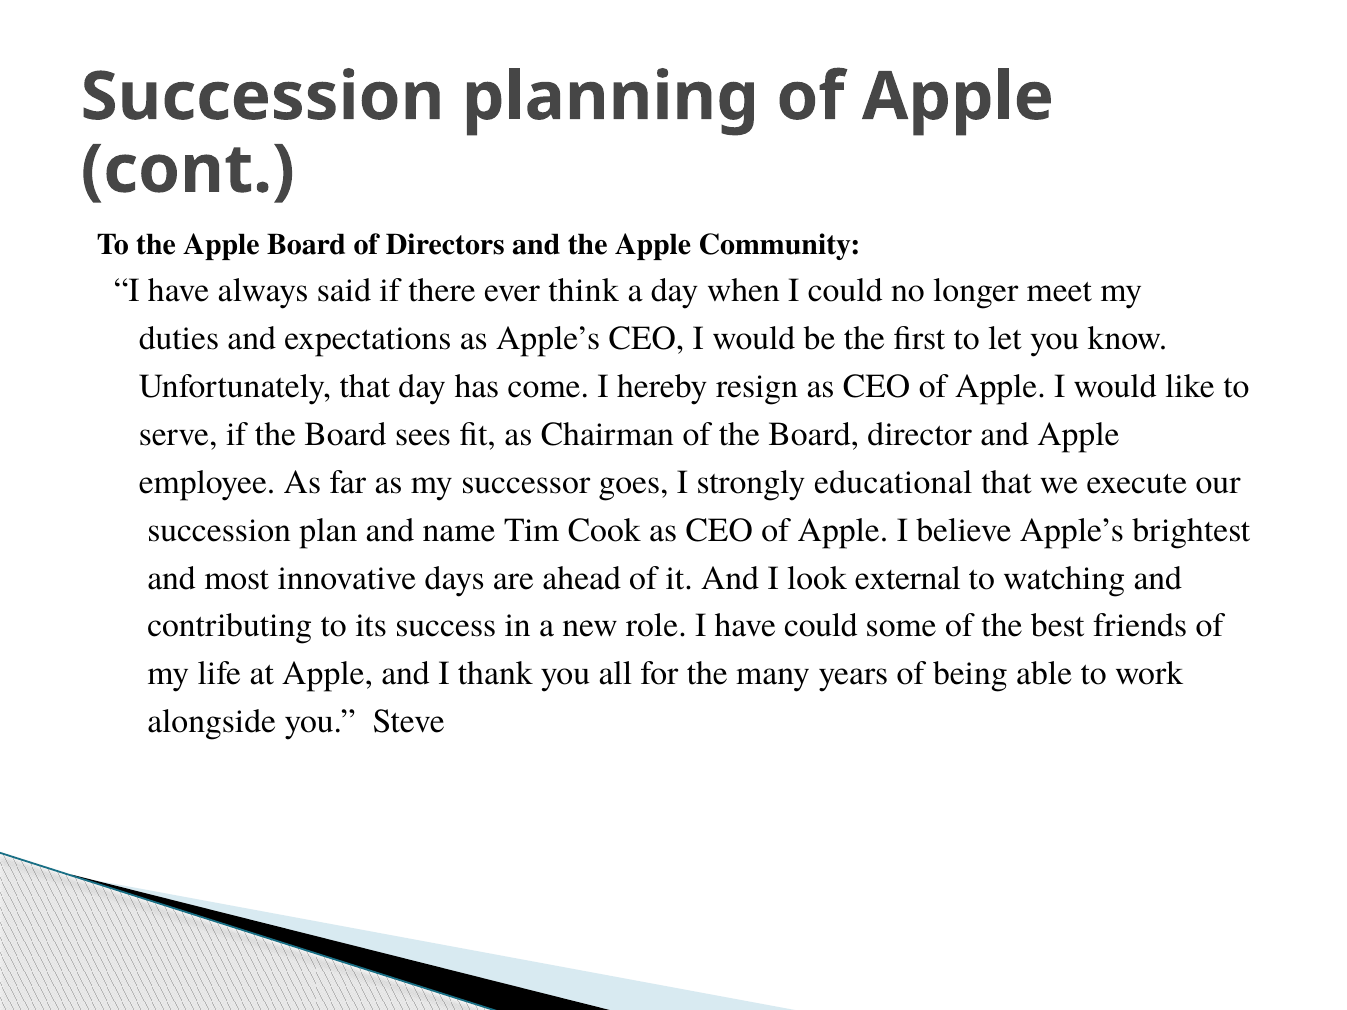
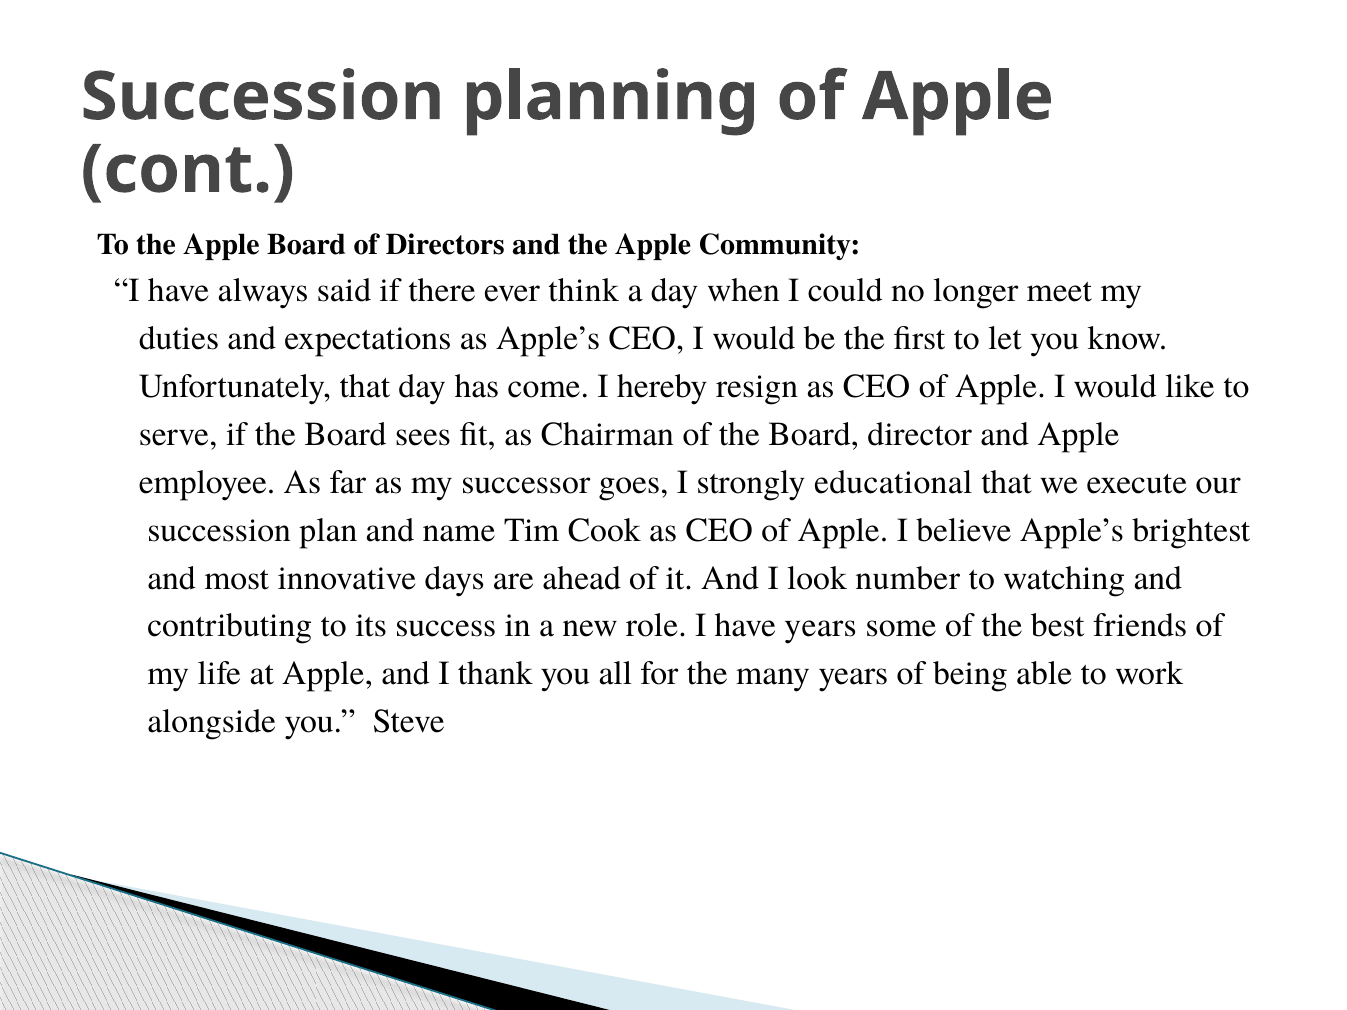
external: external -> number (908, 578)
have could: could -> years (821, 626)
